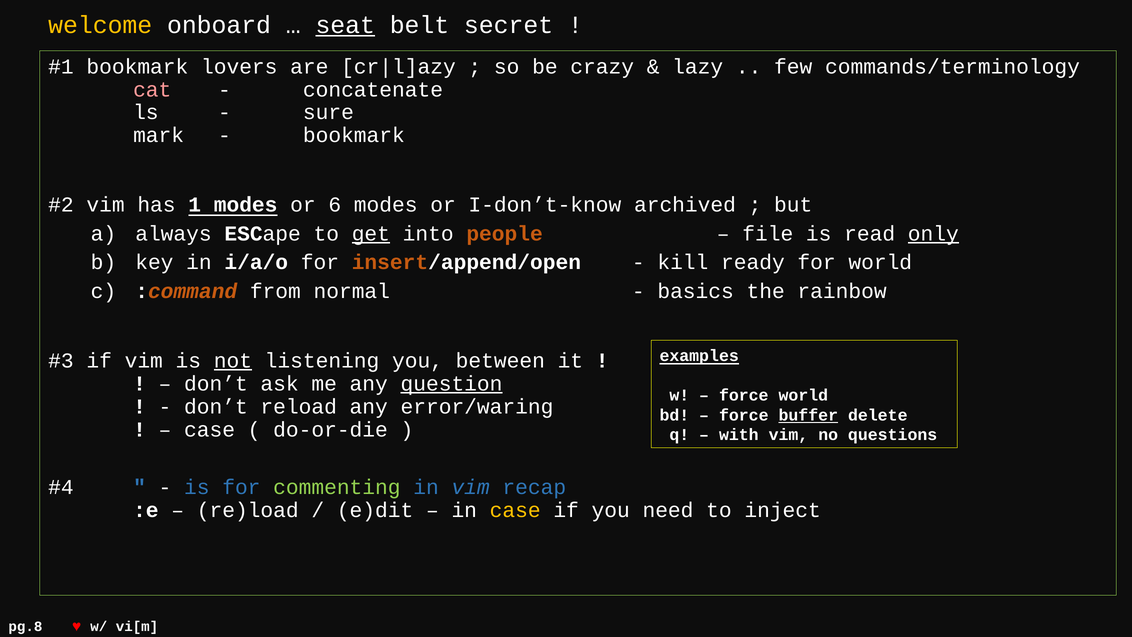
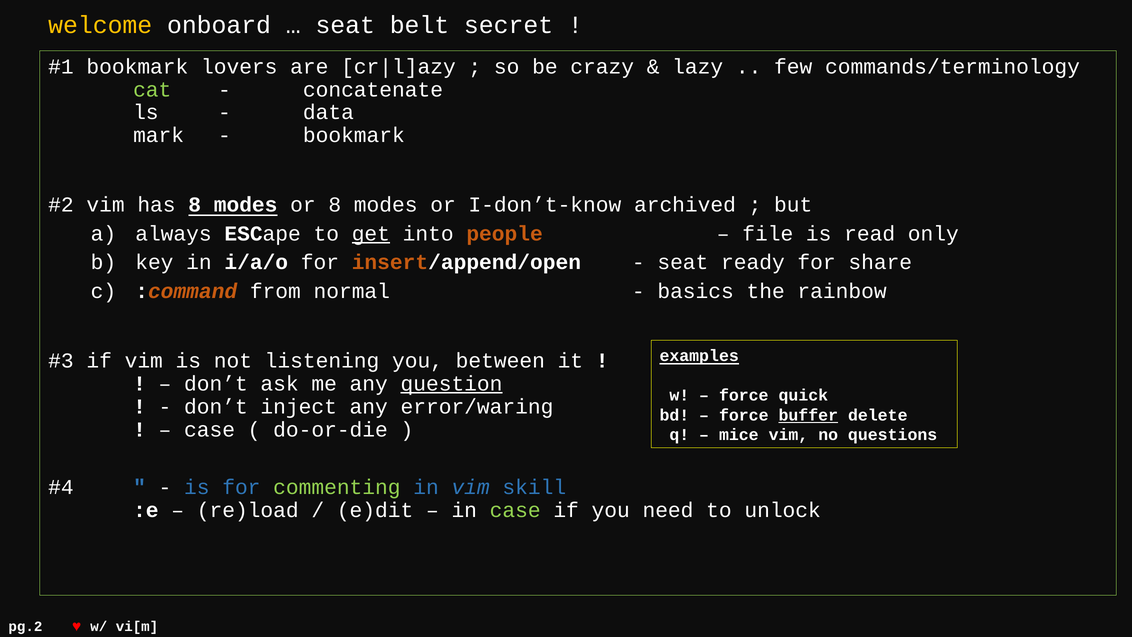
seat underline: present -> none (345, 25)
cat colour: pink -> light green (152, 89)
sure: sure -> data (328, 112)
has 1: 1 -> 8 (195, 205)
or 6: 6 -> 8 (335, 205)
only underline: present -> none (933, 234)
kill: kill -> seat (683, 262)
for world: world -> share (880, 262)
not underline: present -> none (233, 361)
force world: world -> quick (803, 395)
reload: reload -> inject (299, 406)
with: with -> mice (739, 435)
recap: recap -> skill (534, 487)
case colour: yellow -> light green (515, 510)
inject: inject -> unlock (783, 510)
pg.8: pg.8 -> pg.2 (25, 626)
